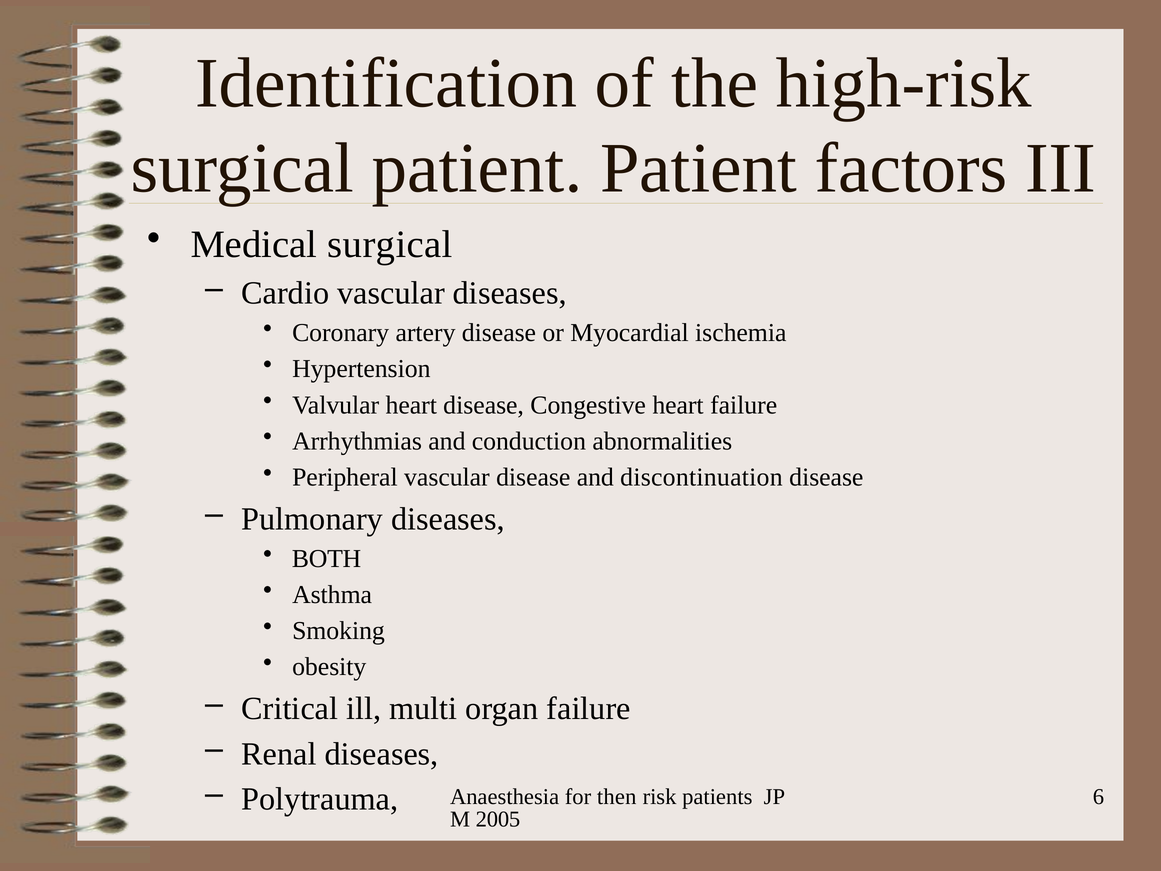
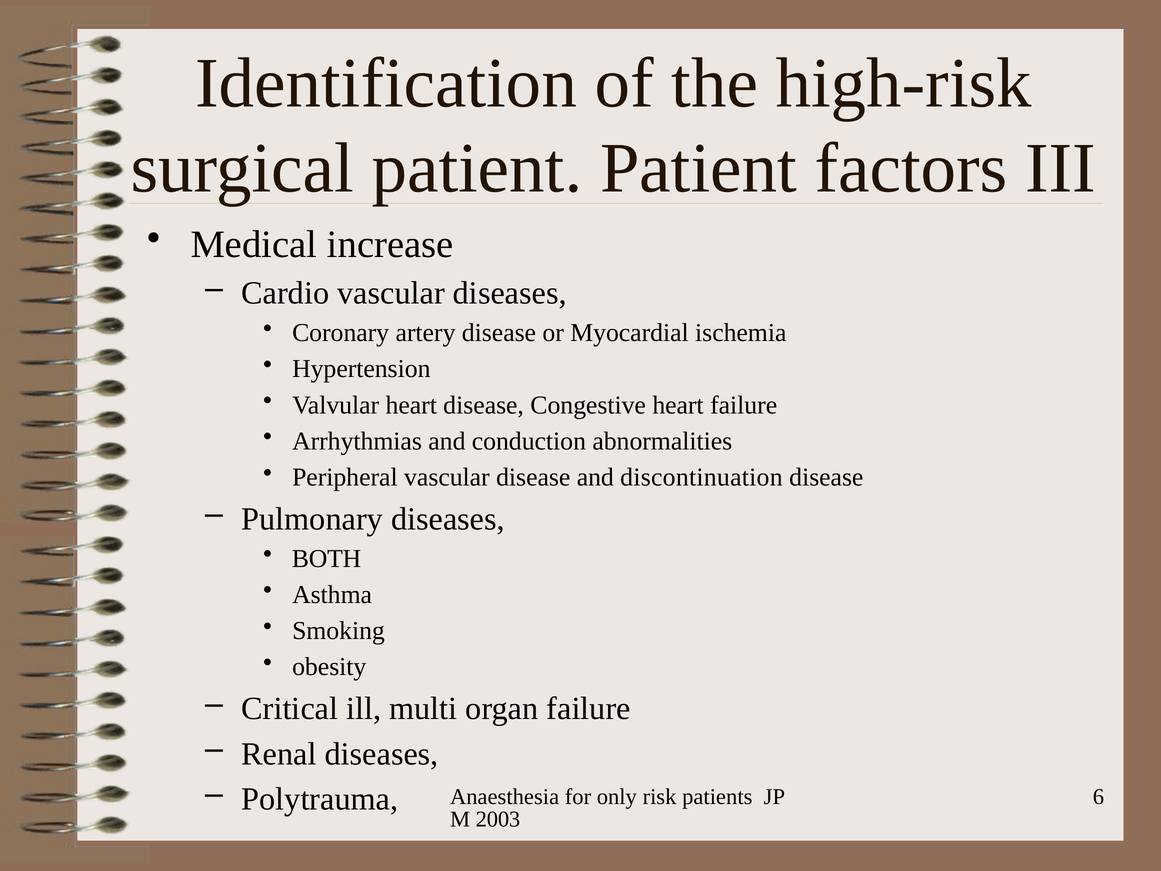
Medical surgical: surgical -> increase (390, 245)
then: then -> only (617, 796)
2005: 2005 -> 2003 (498, 819)
